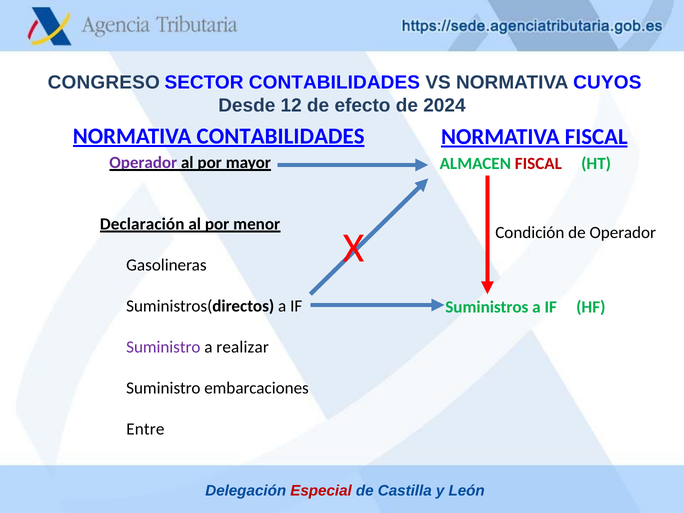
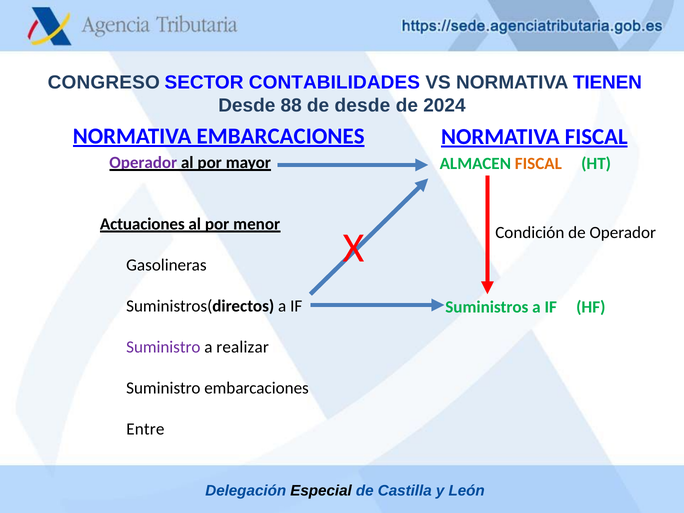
CUYOS: CUYOS -> TIENEN (607, 82)
12: 12 -> 88 (291, 105)
de efecto: efecto -> desde (362, 105)
NORMATIVA CONTABILIDADES: CONTABILIDADES -> EMBARCACIONES (281, 136)
FISCAL colour: red -> orange (538, 164)
Declaración: Declaración -> Actuaciones (142, 224)
Especial colour: red -> black (321, 491)
